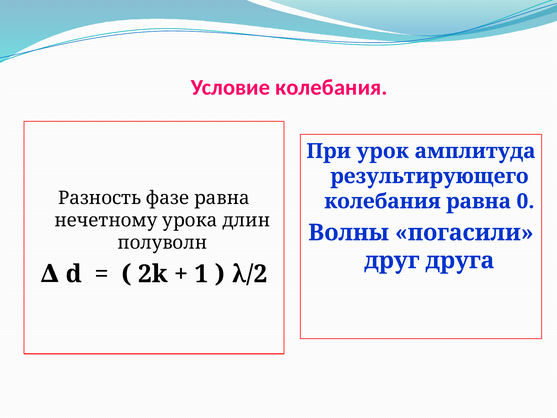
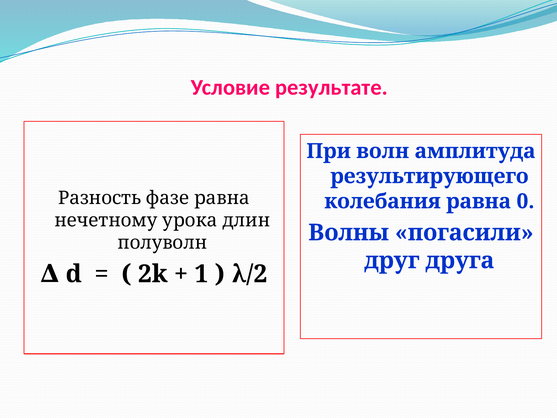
Условие колебания: колебания -> результате (331, 87)
урок: урок -> волн (383, 151)
